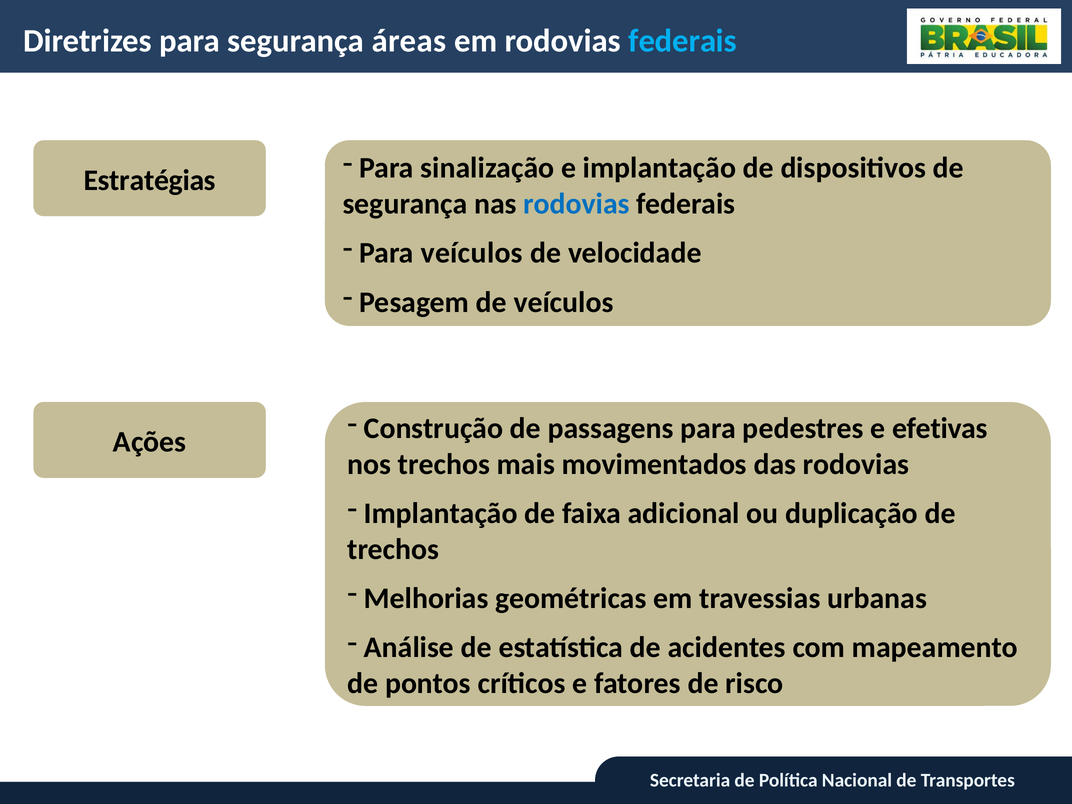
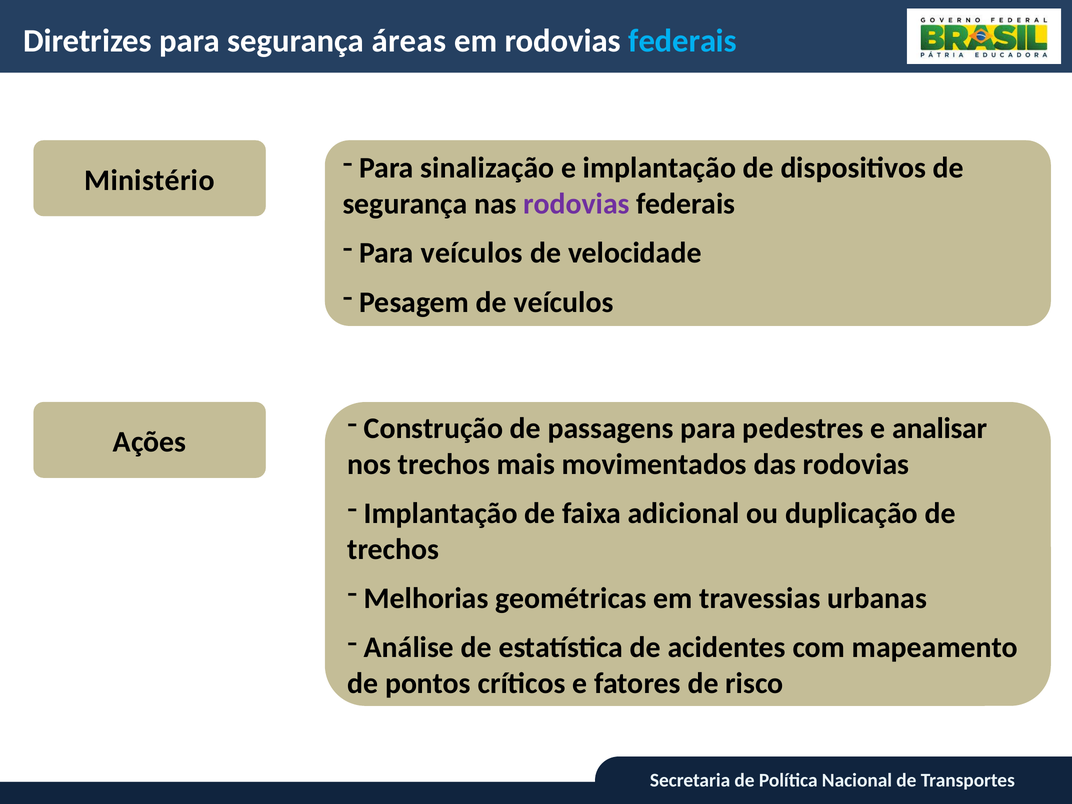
Estratégias: Estratégias -> Ministério (149, 180)
rodovias colour: blue -> purple (577, 204)
efetivas: efetivas -> analisar (940, 429)
